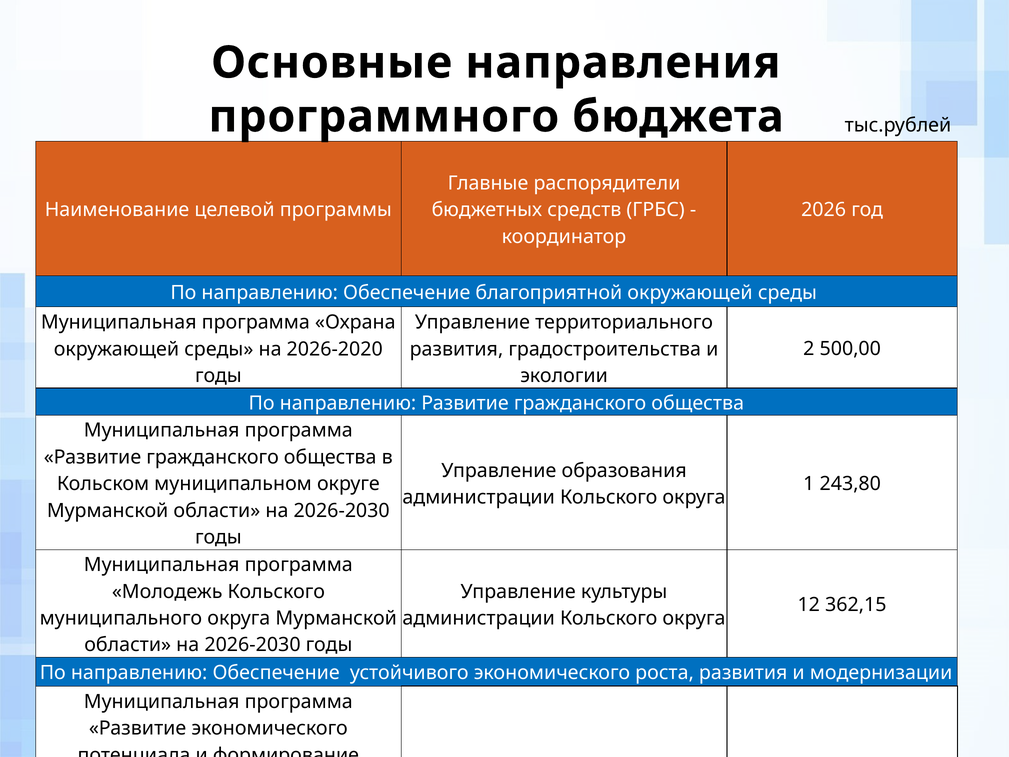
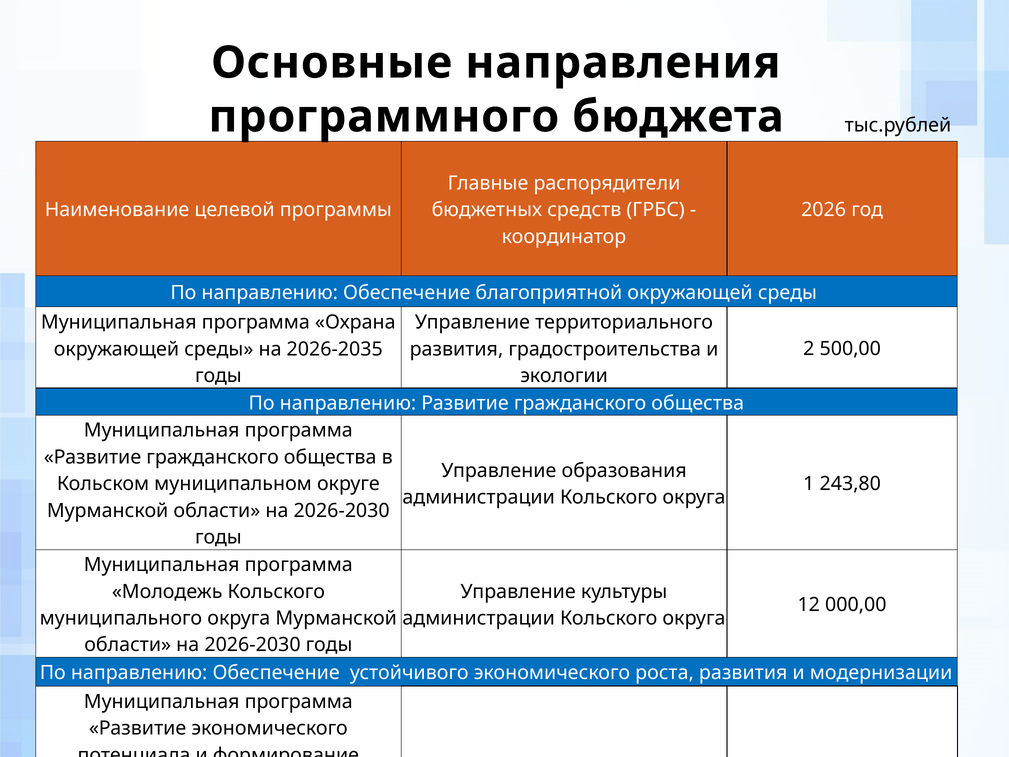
2026-2020: 2026-2020 -> 2026-2035 (335, 349)
362,15: 362,15 -> 000,00 (856, 605)
